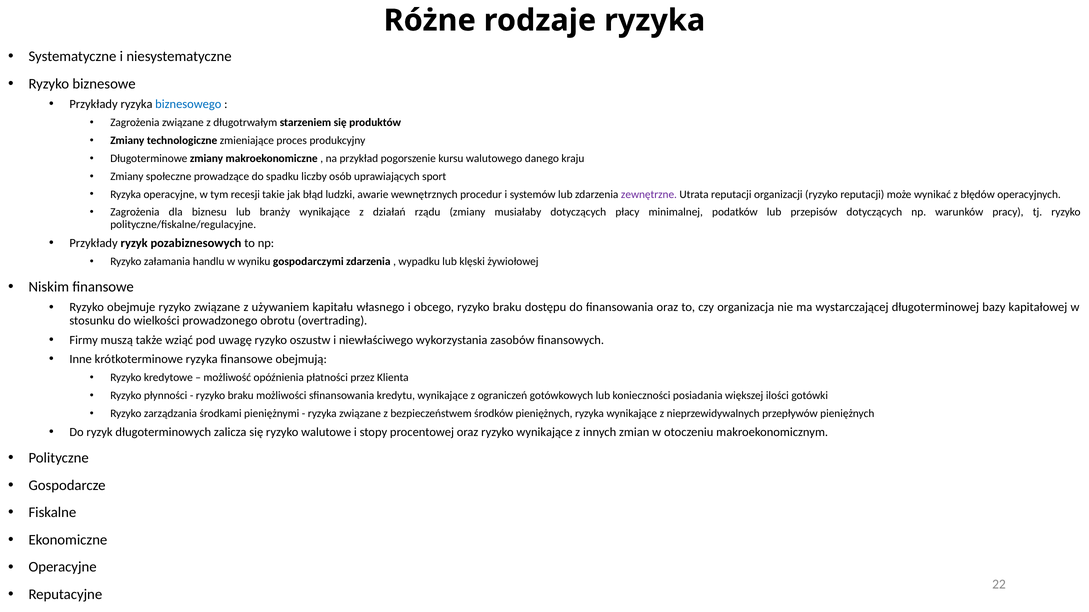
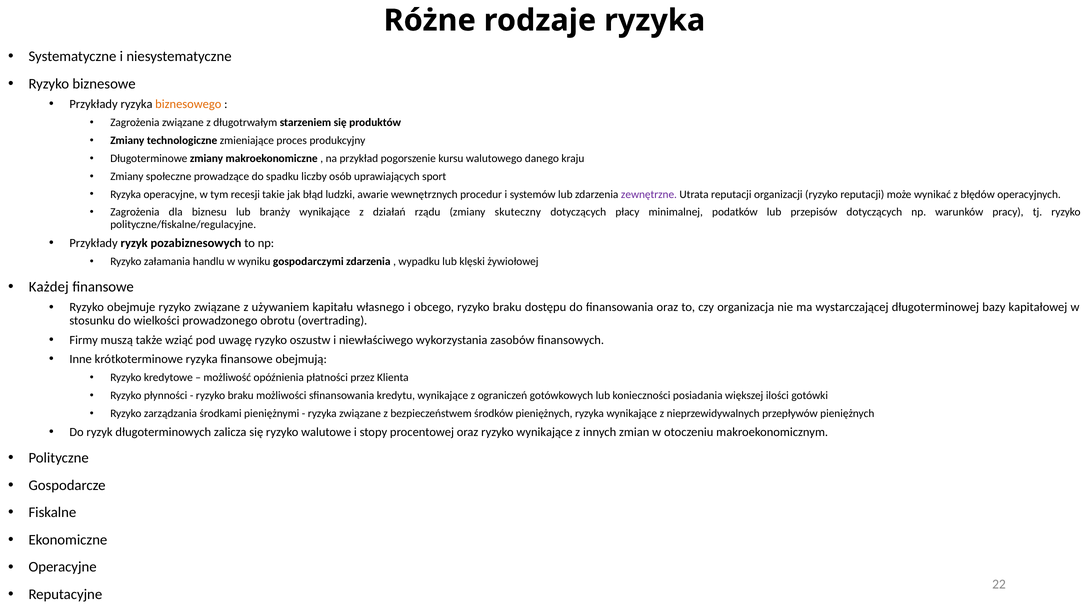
biznesowego colour: blue -> orange (188, 104)
musiałaby: musiałaby -> skuteczny (518, 212)
Niskim: Niskim -> Każdej (49, 287)
